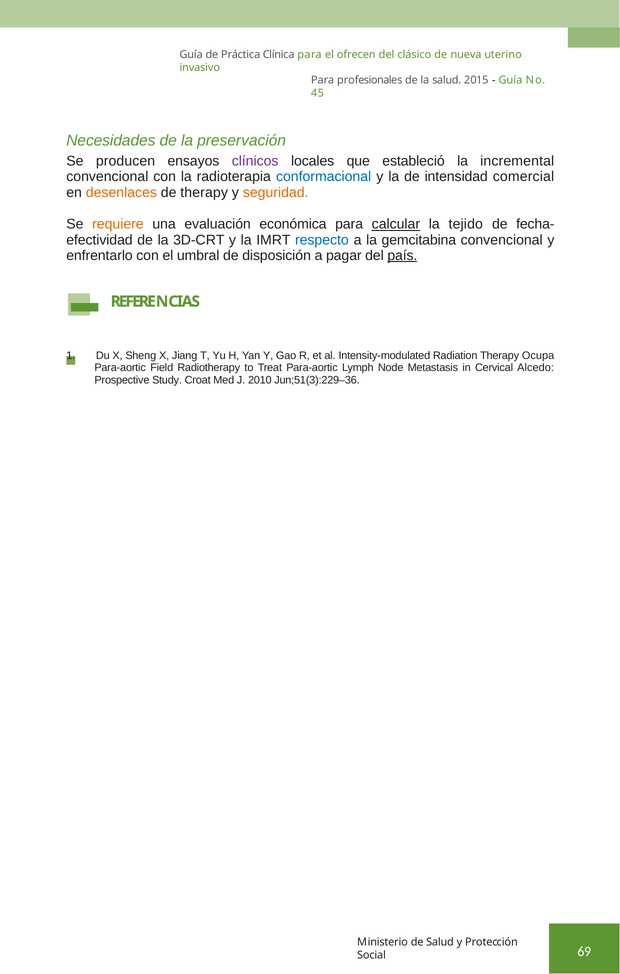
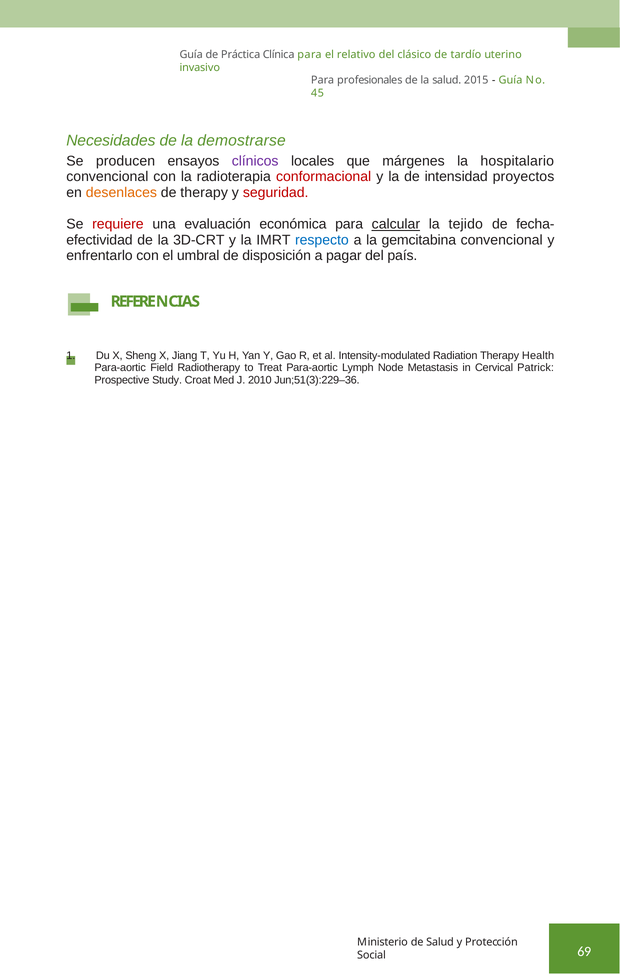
ofrecen: ofrecen -> relativo (356, 55)
nueva: nueva -> tardío (466, 55)
preservación: preservación -> demostrarse (242, 140)
estableció: estableció -> márgenes (413, 161)
incremental: incremental -> hospitalario (517, 161)
conformacional colour: blue -> red (324, 177)
comercial: comercial -> proyectos (524, 177)
seguridad colour: orange -> red (276, 193)
requiere colour: orange -> red (118, 224)
país underline: present -> none (402, 256)
Ocupa: Ocupa -> Health (538, 356)
Alcedo: Alcedo -> Patrick (536, 368)
